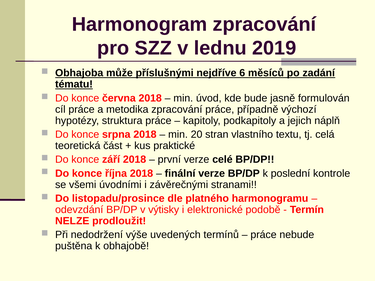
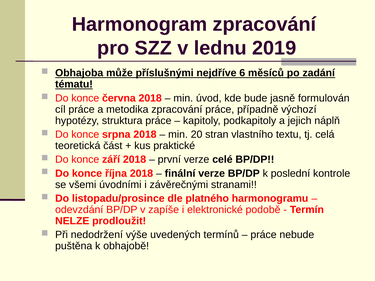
výtisky: výtisky -> zapíše (164, 210)
